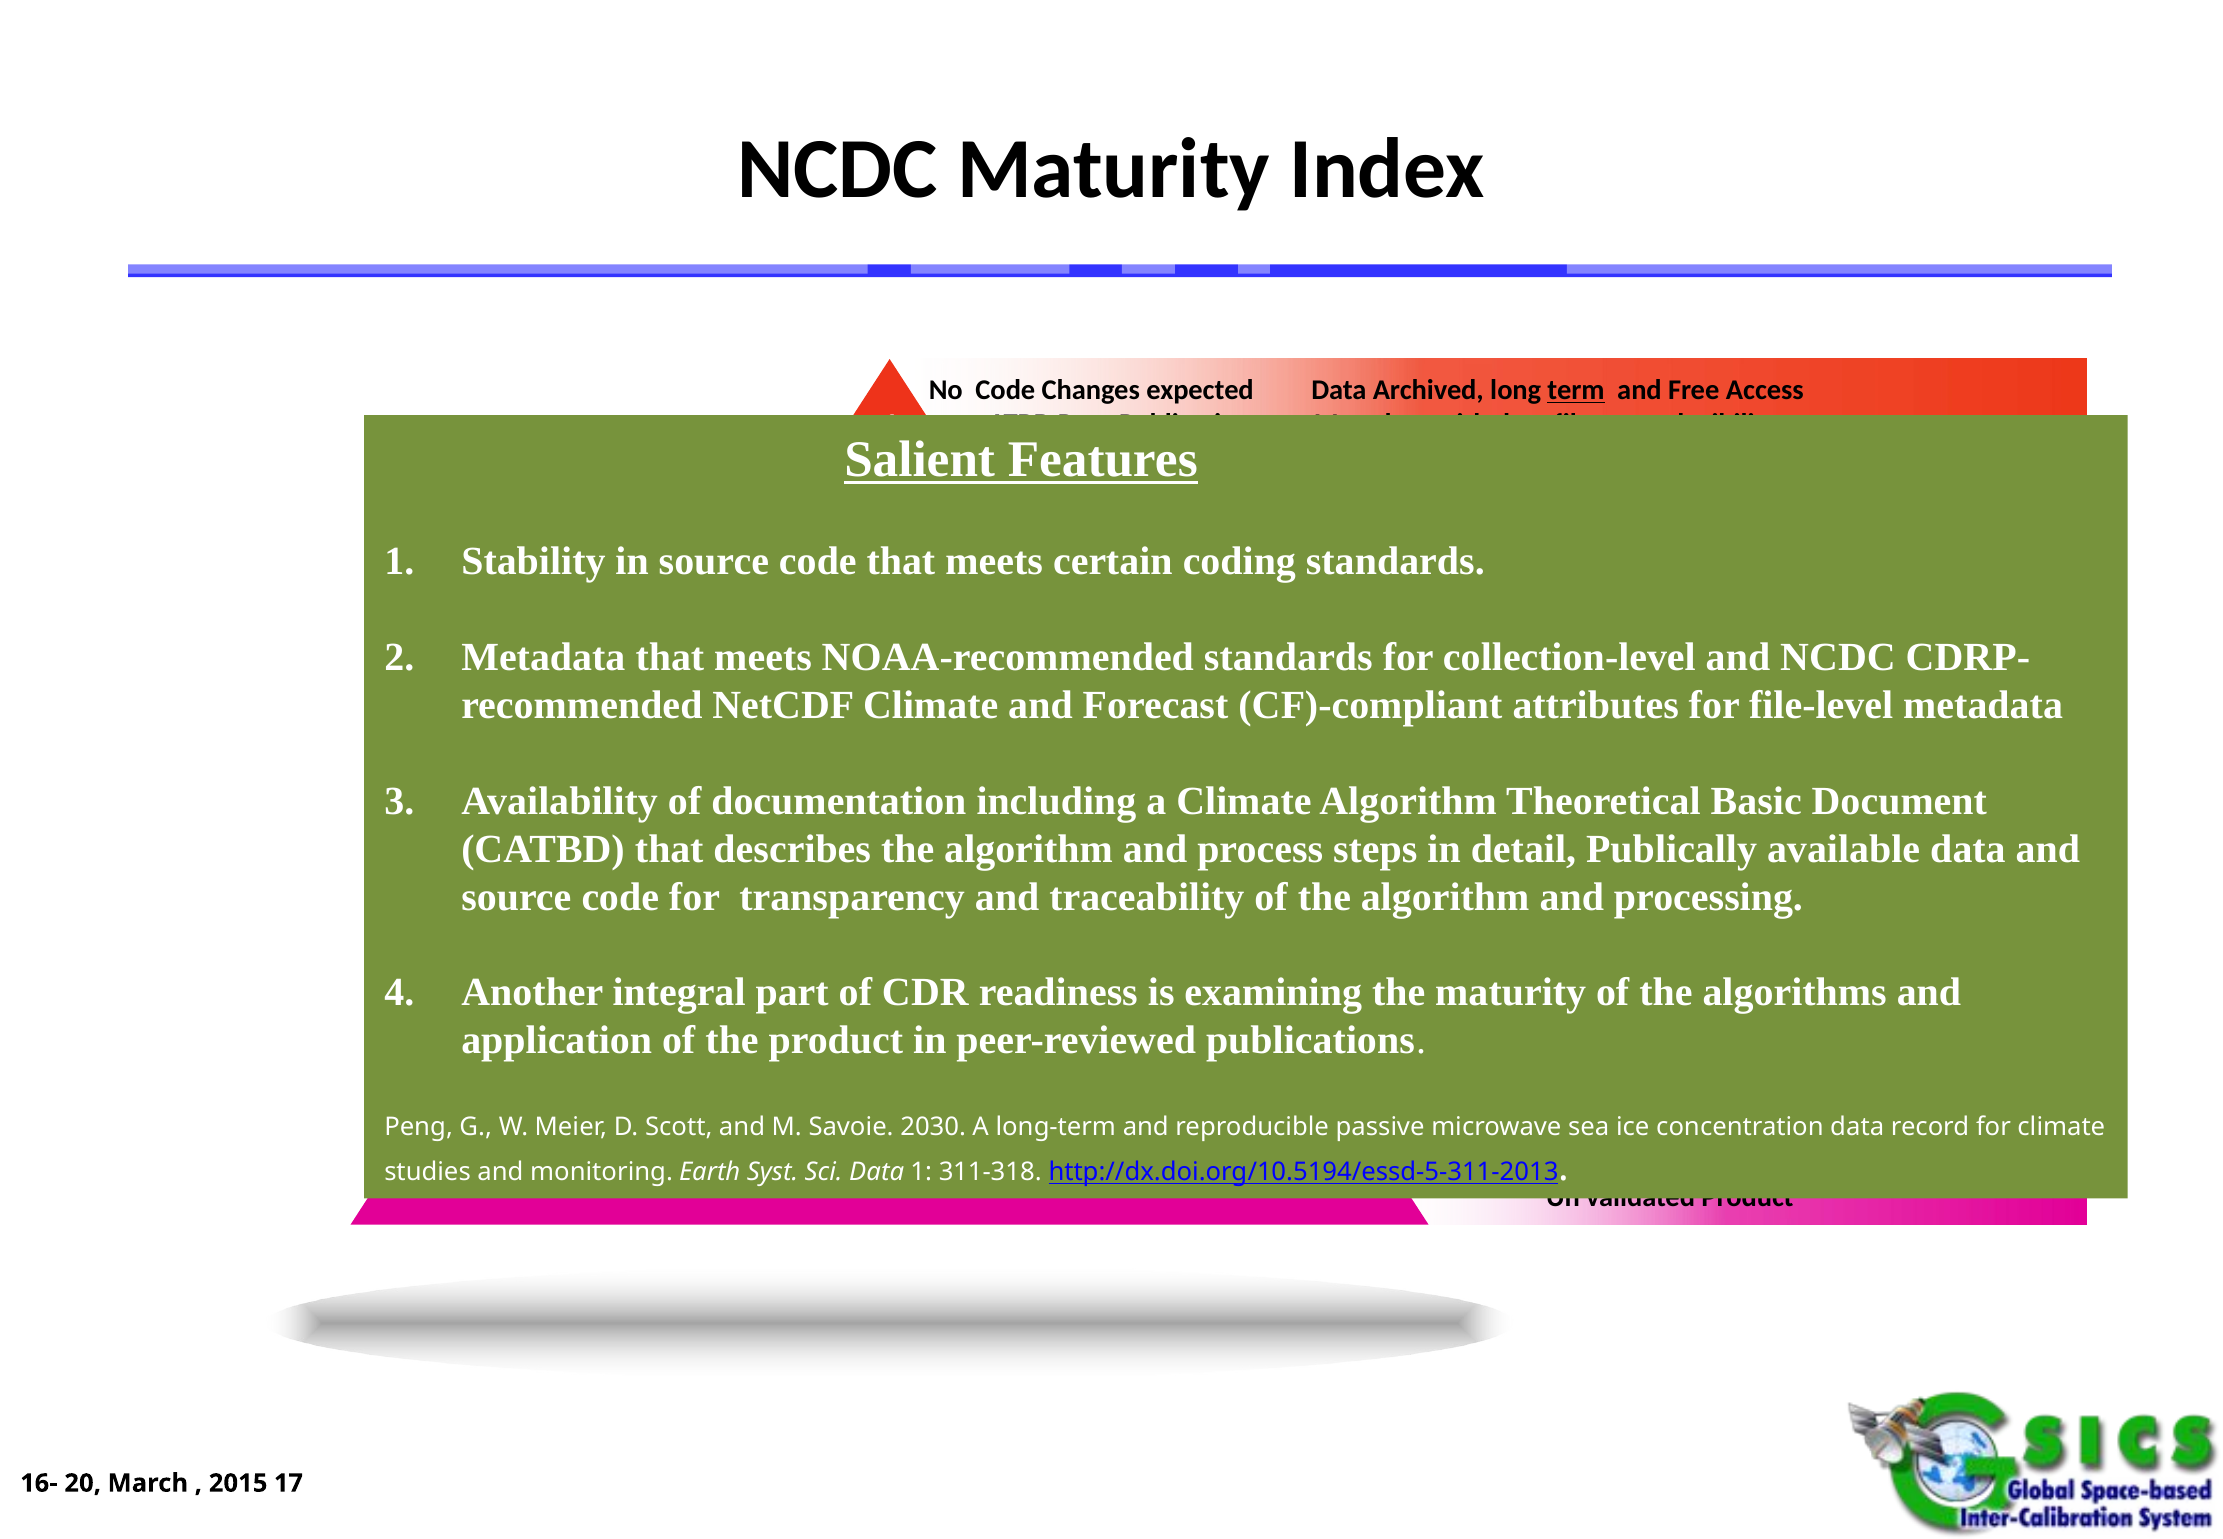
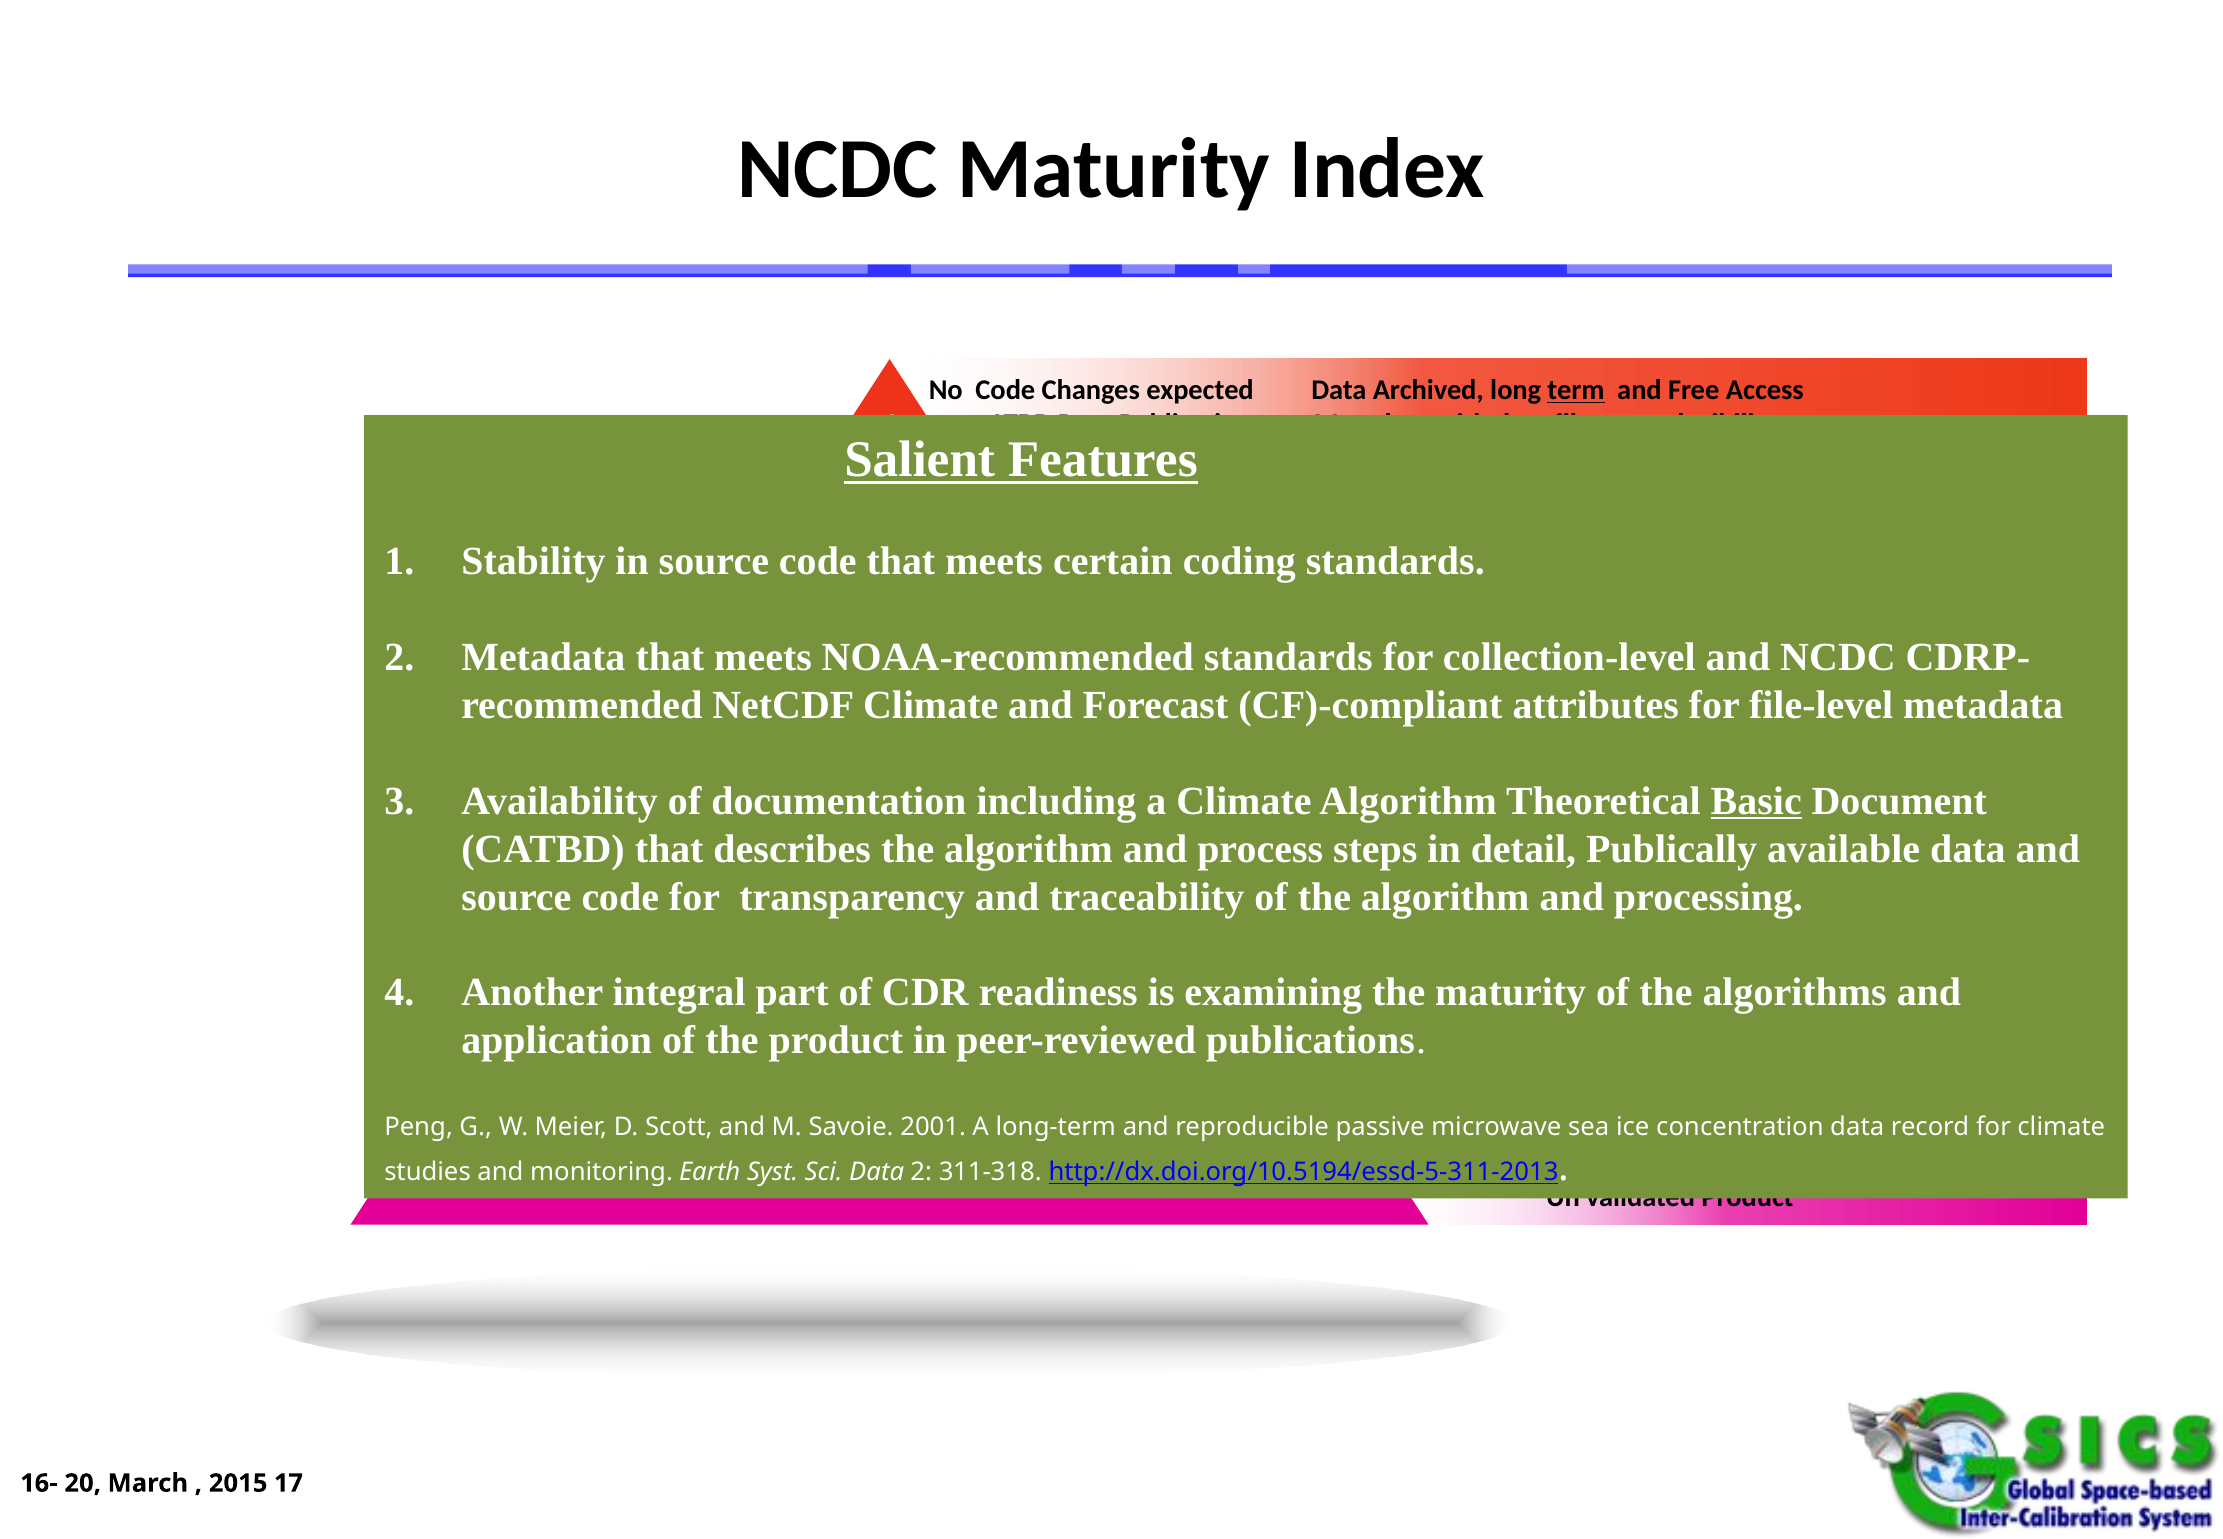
Basic underline: none -> present (1756, 801)
2030: 2030 -> 2001 (933, 1127)
1: 1 -> 2 (921, 1172)
